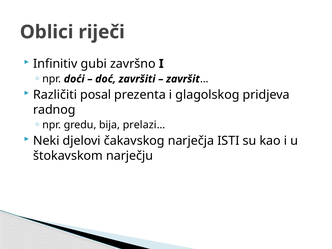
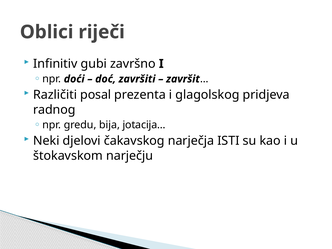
prelazi…: prelazi… -> jotacija… (144, 125)
